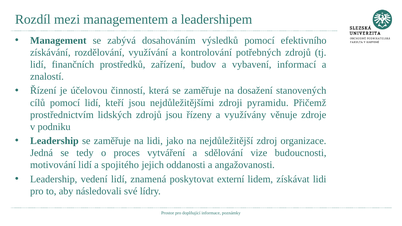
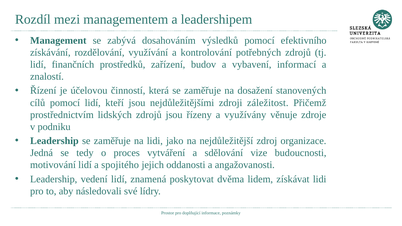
pyramidu: pyramidu -> záležitost (268, 103)
externí: externí -> dvěma (231, 179)
